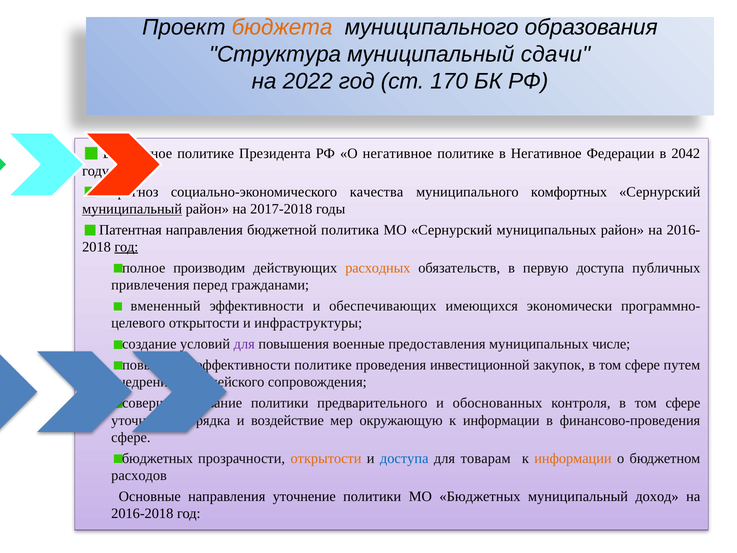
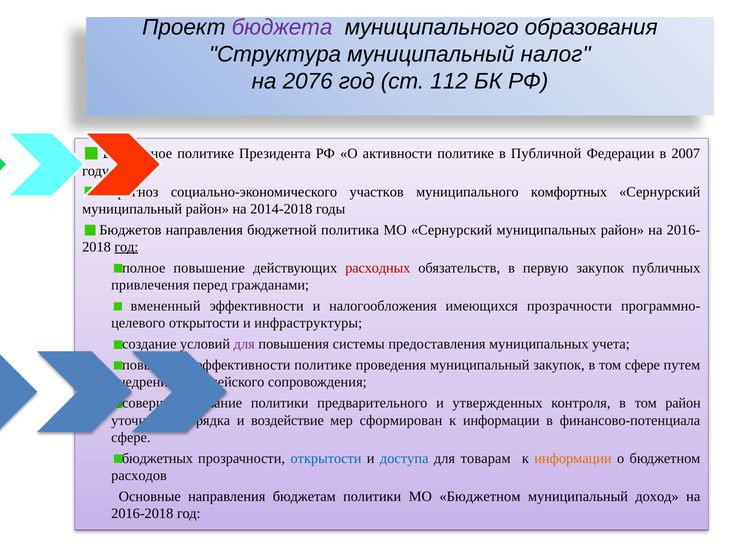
бюджета colour: orange -> purple (282, 27)
сдачи: сдачи -> налог (556, 54)
2022: 2022 -> 2076 (308, 81)
170: 170 -> 112 (449, 81)
О негативное: негативное -> активности (397, 153)
в Негативное: Негативное -> Публичной (546, 153)
2042: 2042 -> 2007 (686, 153)
качества: качества -> участков (377, 192)
муниципальный underline: present -> none (132, 209)
2017-2018: 2017-2018 -> 2014-2018 (281, 209)
Патентная: Патентная -> Бюджетов (130, 230)
полное производим: производим -> повышение (209, 268)
расходных colour: orange -> red (378, 268)
первую доступа: доступа -> закупок (600, 268)
обеспечивающих: обеспечивающих -> налогообложения (383, 306)
имеющихся экономически: экономически -> прозрачности (569, 306)
военные: военные -> системы (359, 344)
числе: числе -> учета (611, 344)
проведения инвестиционной: инвестиционной -> муниципальный (480, 365)
обоснованных: обоснованных -> утвержденных (498, 403)
контроля в том сфере: сфере -> район (683, 403)
окружающую: окружающую -> сформирован (401, 420)
финансово-проведения: финансово-проведения -> финансово-потенциала (630, 420)
открытости colour: orange -> blue (326, 458)
направления уточнение: уточнение -> бюджетам (304, 496)
МО Бюджетных: Бюджетных -> Бюджетном (480, 496)
